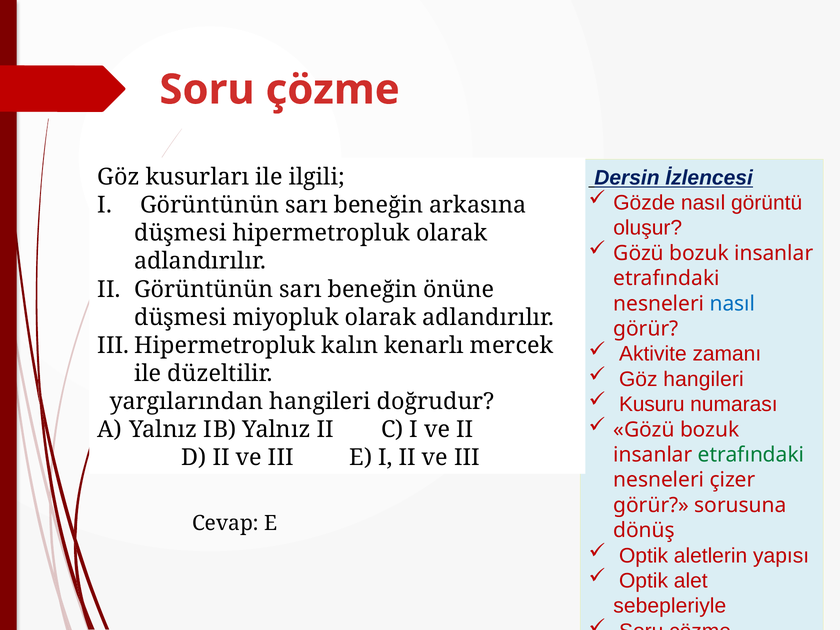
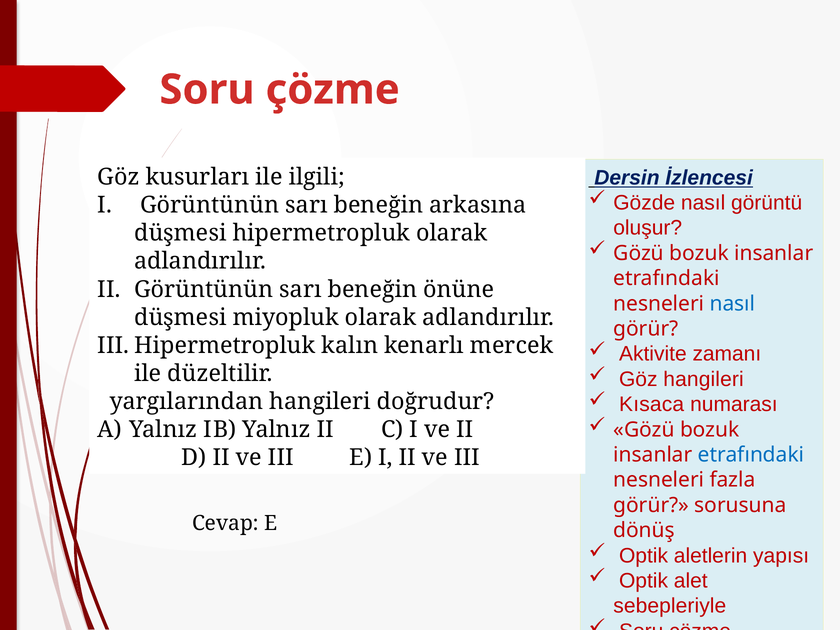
Kusuru: Kusuru -> Kısaca (652, 404)
etrafındaki colour: green -> blue (751, 455)
çizer: çizer -> fazla (733, 480)
